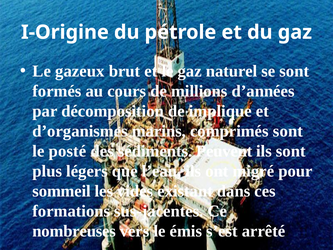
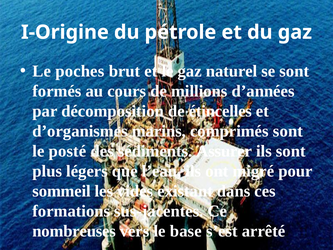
gazeux: gazeux -> poches (80, 71)
implique: implique -> étincelles (220, 111)
Peuvent: Peuvent -> Assurer (224, 151)
émis: émis -> base (186, 231)
